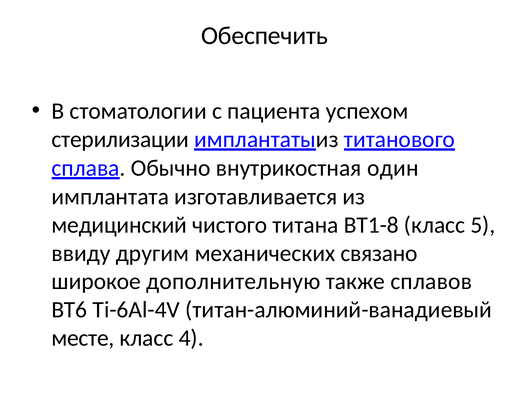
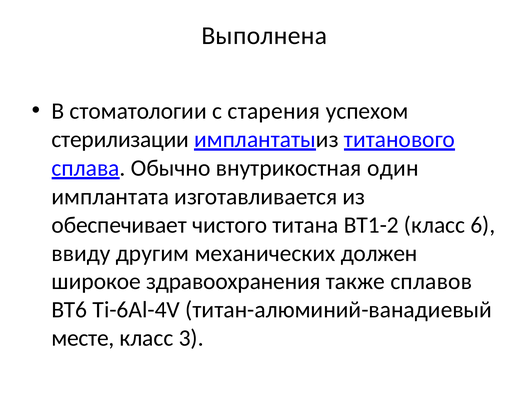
Обеспечить: Обеспечить -> Выполнена (264, 36)
пациента: пациента -> старения (274, 111)
медицинский: медицинский -> обеспечивает (119, 225)
ВТ1-8: ВТ1-8 -> ВТ1-2 (371, 225)
5: 5 -> 6 (483, 225)
связано: связано -> должен (379, 253)
дополнительную: дополнительную -> здравоохранения (233, 281)
4: 4 -> 3 (191, 338)
